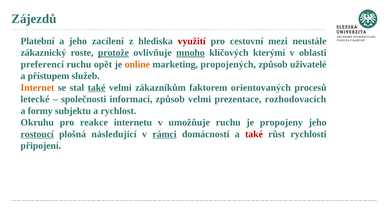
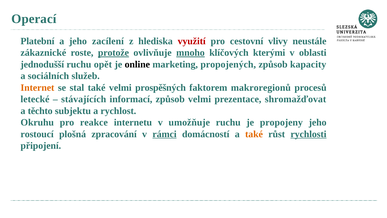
Zájezdů: Zájezdů -> Operací (34, 19)
mezi: mezi -> vlivy (278, 41)
zákaznický: zákaznický -> zákaznické (43, 53)
preferencí: preferencí -> jednodušší (42, 64)
online colour: orange -> black (137, 64)
uživatelé: uživatelé -> kapacity (308, 64)
přístupem: přístupem -> sociálních (48, 76)
také underline: present -> none (97, 87)
zákazníkům: zákazníkům -> prospěšných (161, 87)
orientovaných: orientovaných -> makroregionů (261, 87)
společnosti: společnosti -> stávajících (84, 99)
rozhodovacích: rozhodovacích -> shromažďovat (296, 99)
formy: formy -> těchto (40, 111)
rostoucí underline: present -> none (37, 134)
následující: následující -> zpracování (114, 134)
také colour: red -> orange (254, 134)
rychlosti underline: none -> present (308, 134)
